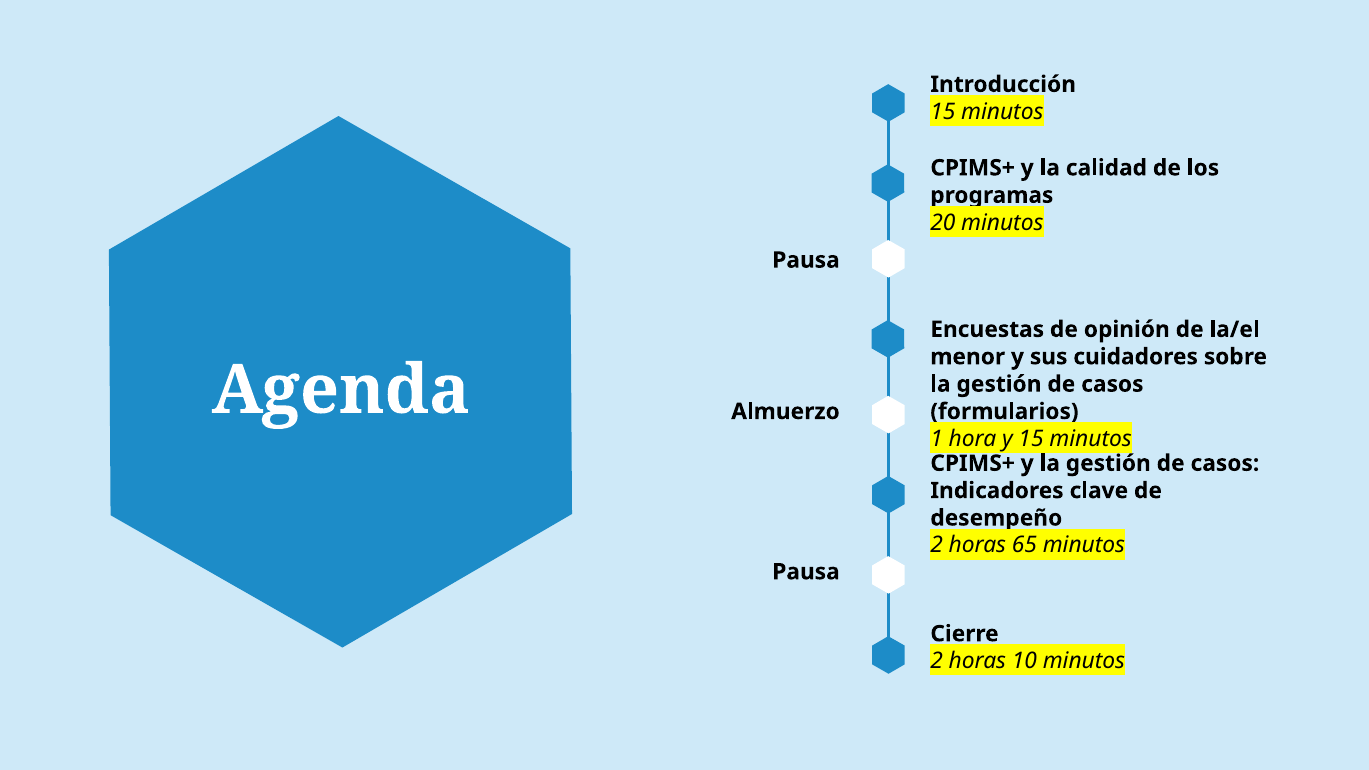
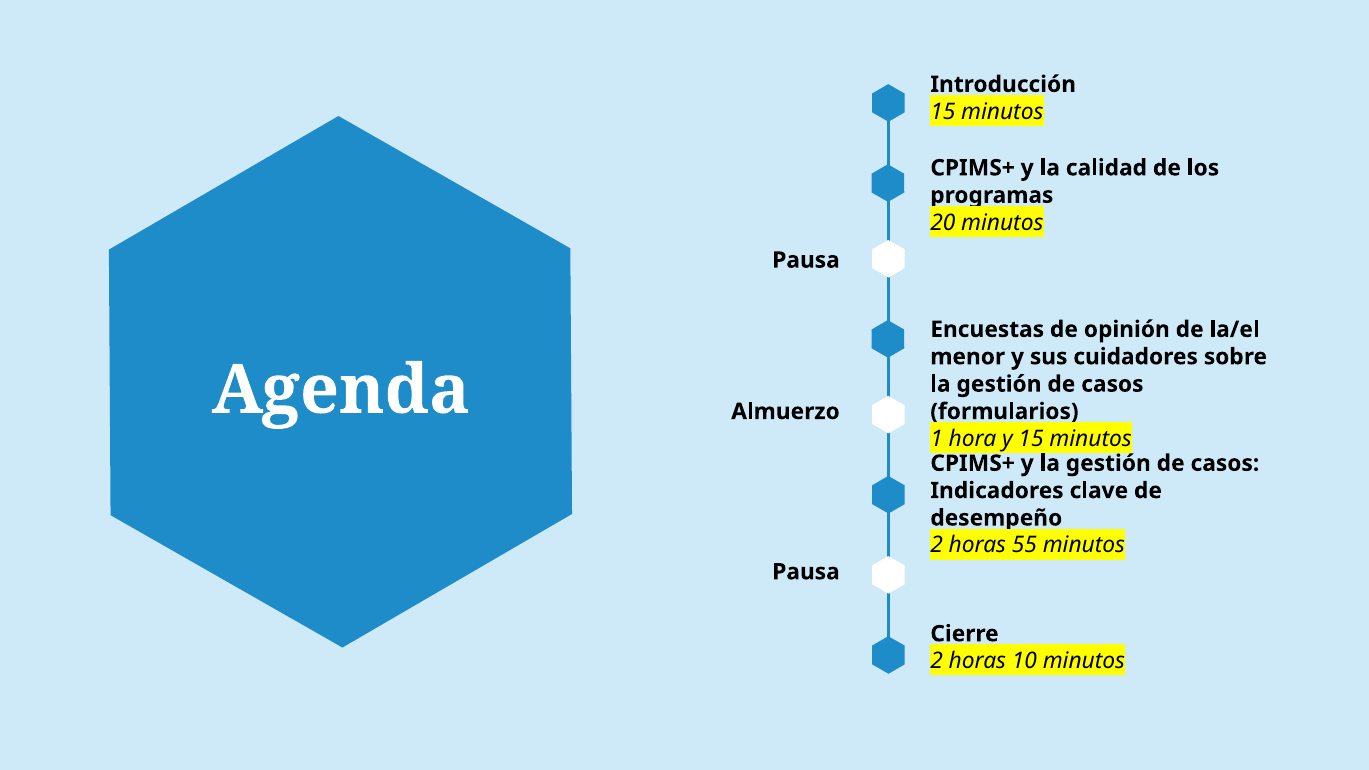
65: 65 -> 55 (1024, 545)
